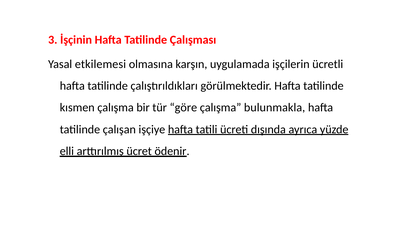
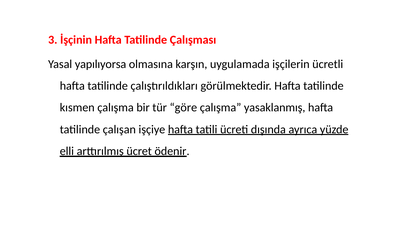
etkilemesi: etkilemesi -> yapılıyorsa (101, 64)
bulunmakla: bulunmakla -> yasaklanmış (275, 107)
